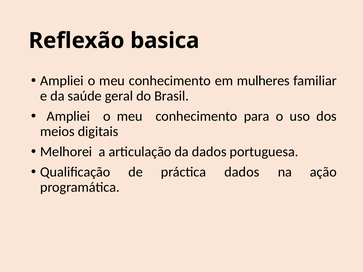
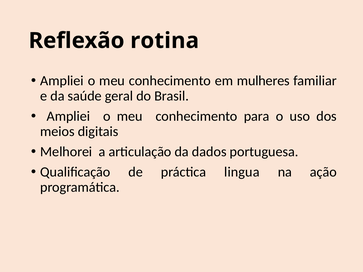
basica: basica -> rotina (165, 41)
práctica dados: dados -> lingua (242, 172)
